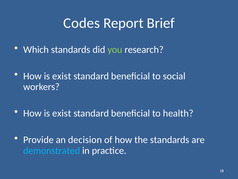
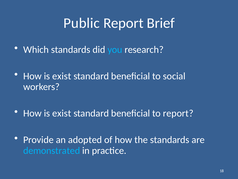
Codes: Codes -> Public (82, 23)
you colour: light green -> light blue (115, 49)
to health: health -> report (178, 113)
decision: decision -> adopted (85, 139)
